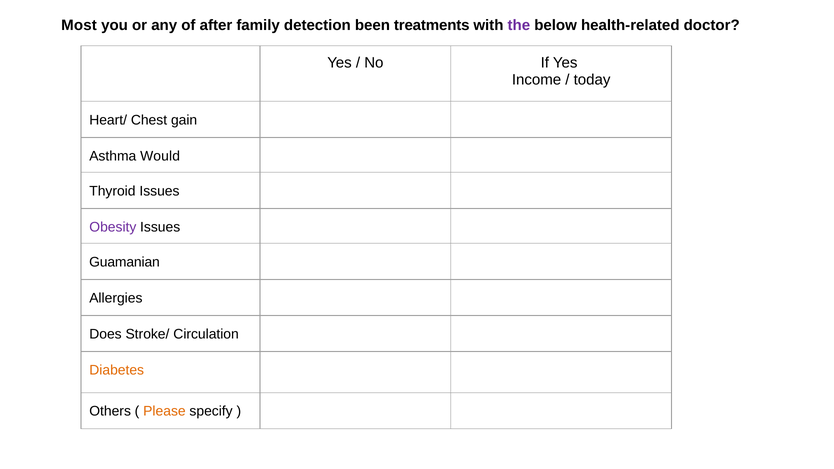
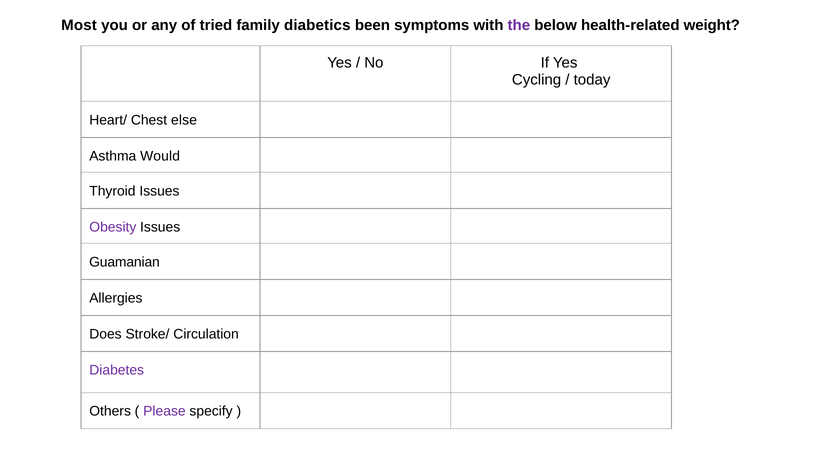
after: after -> tried (216, 25)
detection: detection -> diabetics (317, 25)
treatments: treatments -> symptoms (432, 25)
doctor: doctor -> weight (712, 25)
Income: Income -> Cycling (537, 80)
gain: gain -> else (184, 120)
Diabetes colour: orange -> purple (117, 370)
Please colour: orange -> purple (164, 412)
